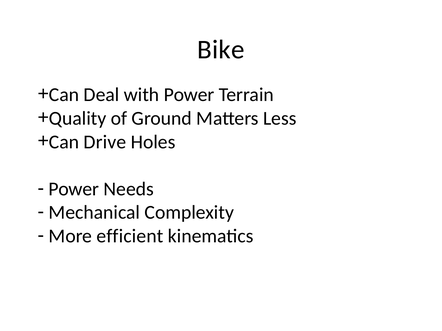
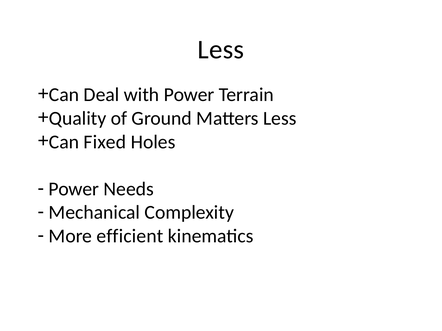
Bike: Bike -> Less (221, 50)
Drive: Drive -> Fixed (105, 142)
